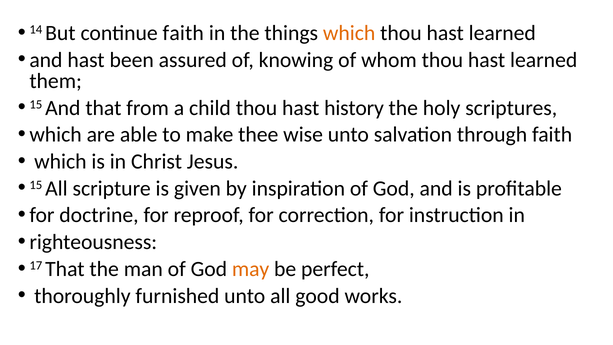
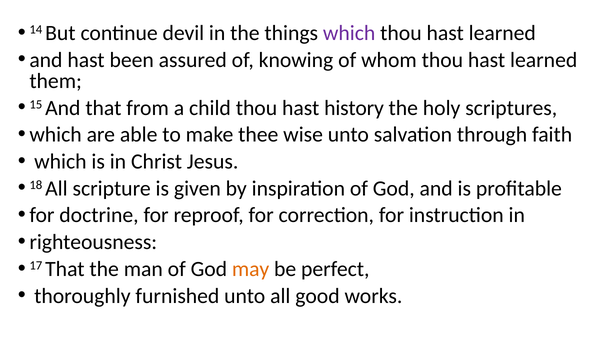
continue faith: faith -> devil (183, 33)
which colour: orange -> purple (349, 33)
15: 15 -> 18 (36, 185)
